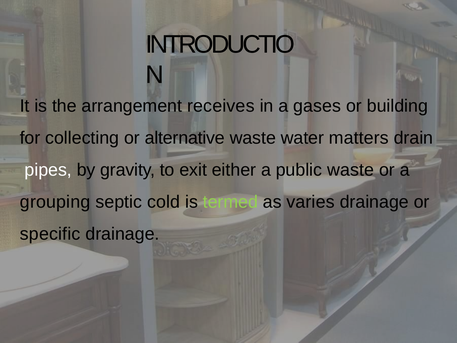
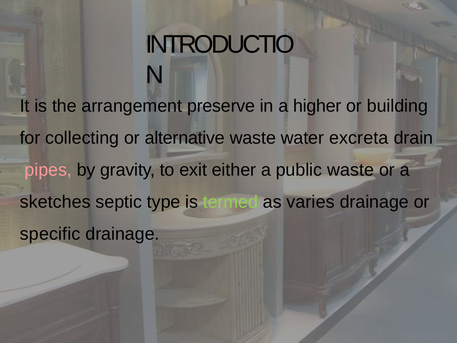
receives: receives -> preserve (221, 106)
gases: gases -> higher (317, 106)
matters: matters -> excreta (359, 138)
pipes colour: white -> pink (48, 170)
grouping: grouping -> sketches (55, 202)
cold: cold -> type (164, 202)
